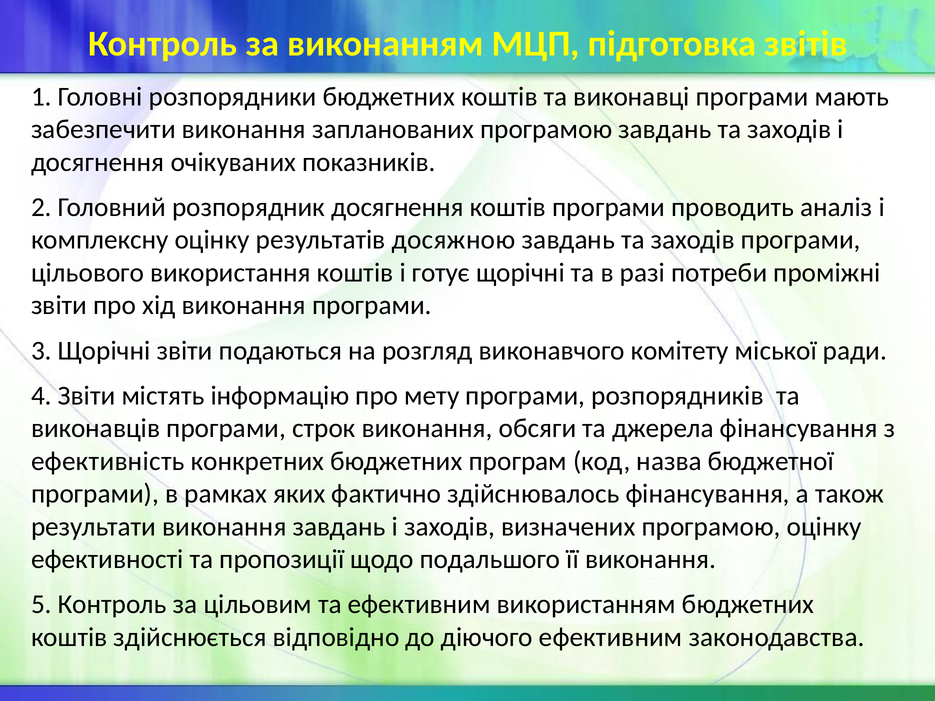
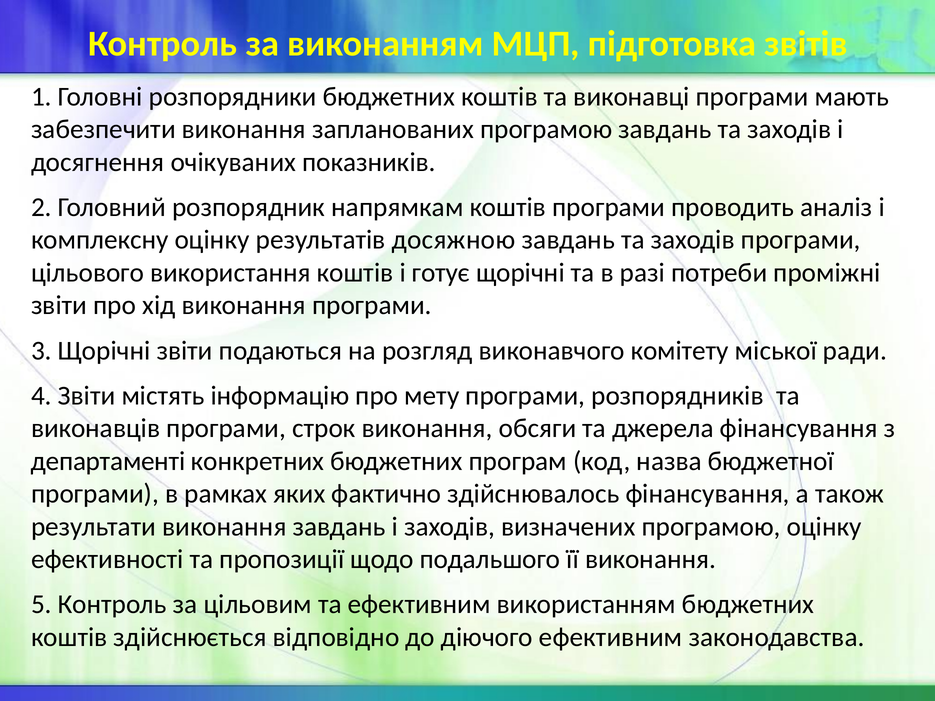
розпорядник досягнення: досягнення -> напрямкам (397, 207)
ефективність: ефективність -> департаменті (108, 461)
